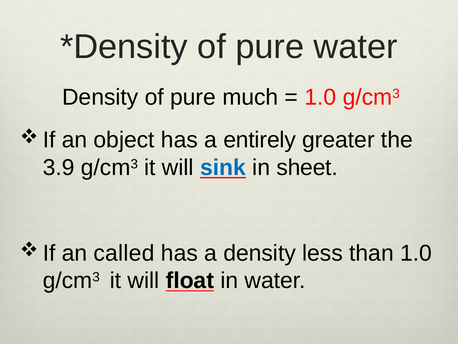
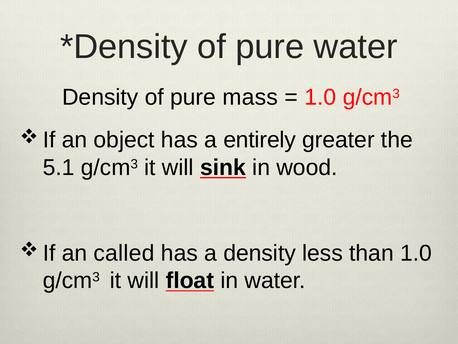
much: much -> mass (250, 97)
3.9: 3.9 -> 5.1 (59, 167)
sink colour: blue -> black (223, 167)
sheet: sheet -> wood (307, 167)
